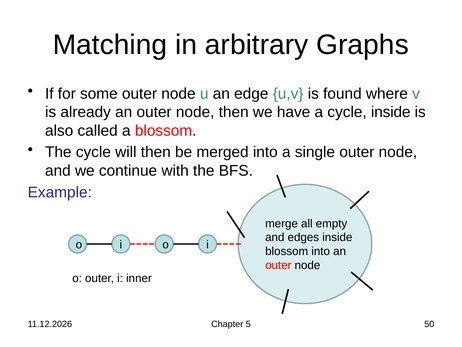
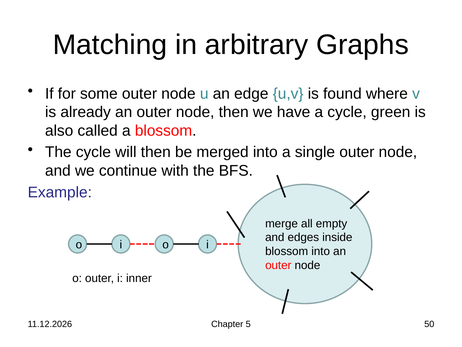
cycle inside: inside -> green (391, 112)
